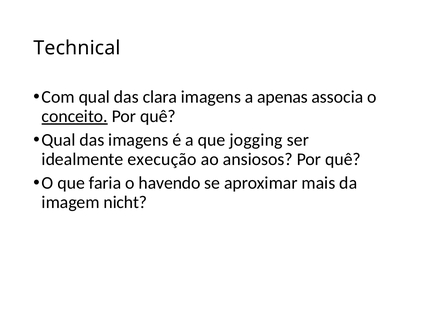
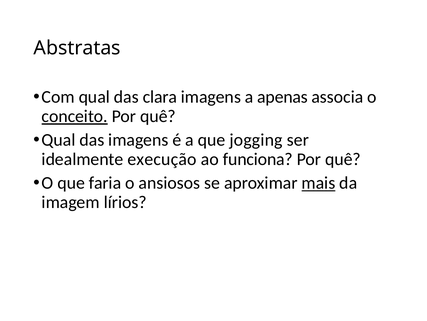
Technical: Technical -> Abstratas (77, 48)
ansiosos: ansiosos -> funciona (258, 159)
havendo: havendo -> ansiosos (169, 183)
mais underline: none -> present (318, 183)
nicht: nicht -> lírios (125, 202)
